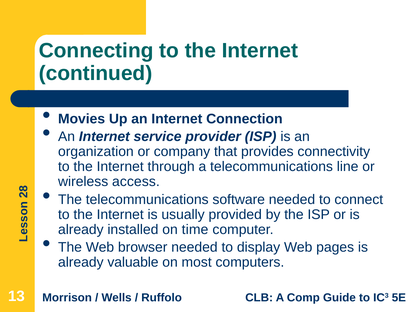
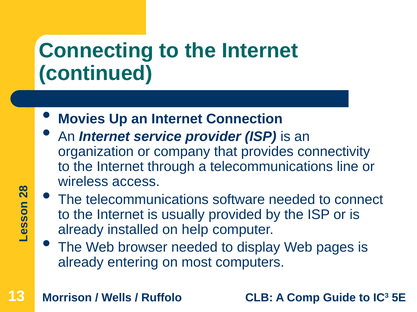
time: time -> help (195, 230)
valuable: valuable -> entering (133, 263)
